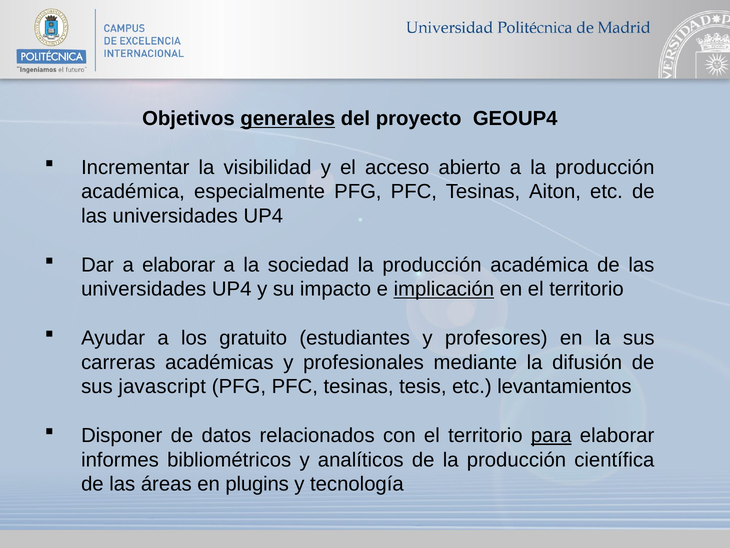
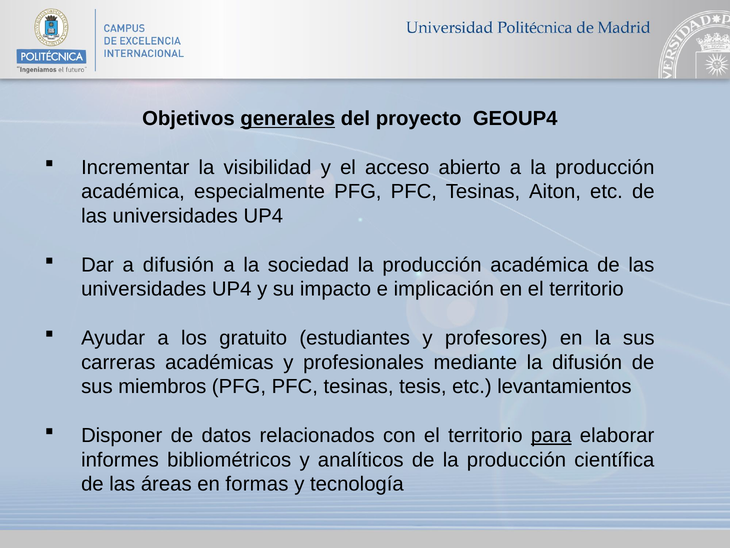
a elaborar: elaborar -> difusión (178, 265)
implicación underline: present -> none (444, 289)
javascript: javascript -> miembros (162, 386)
plugins: plugins -> formas (257, 484)
